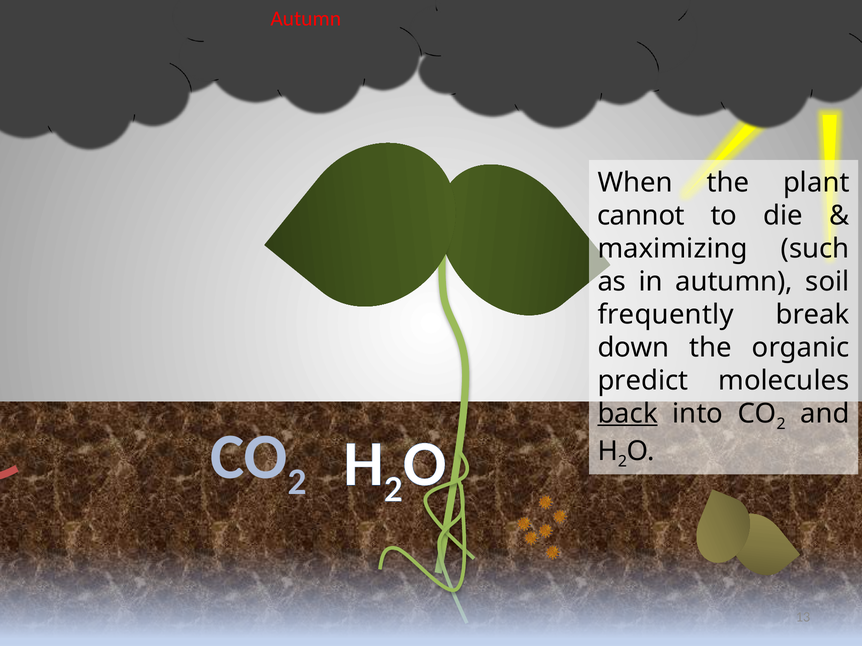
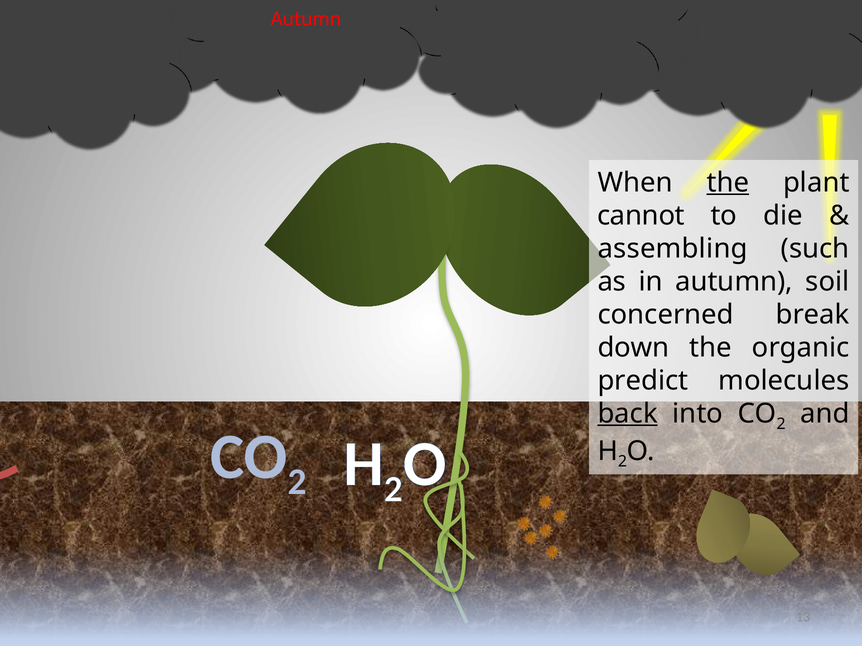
the underline: none -> present (728, 183)
maximizing: maximizing -> assembling (673, 249)
frequently: frequently -> concerned (666, 315)
